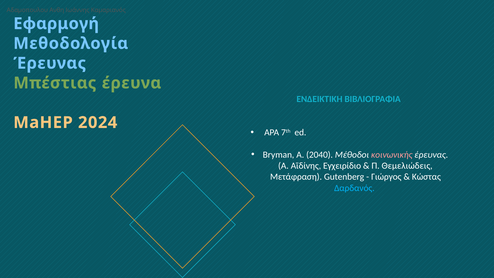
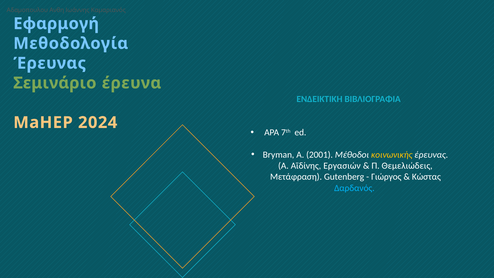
Μπέστιας: Μπέστιας -> Σεμινάριο (55, 83)
2040: 2040 -> 2001 (320, 155)
κοινωνικής colour: pink -> yellow (392, 155)
Εγχειρίδιο: Εγχειρίδιο -> Εργασιών (342, 166)
